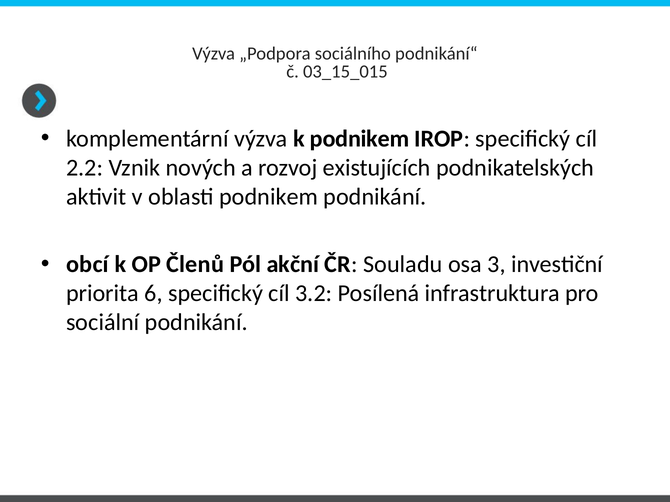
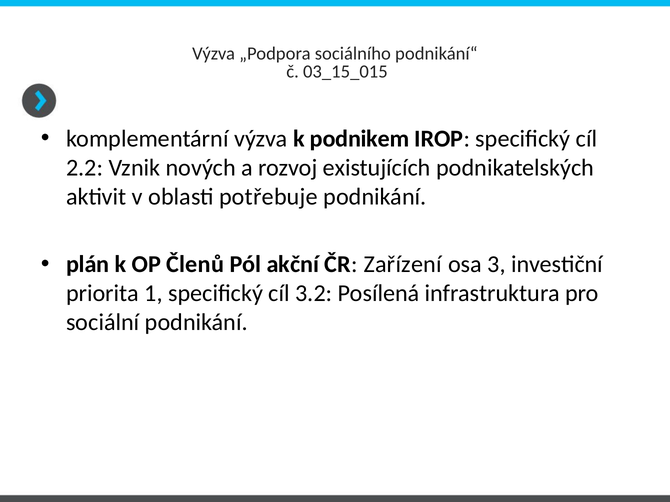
oblasti podnikem: podnikem -> potřebuje (268, 197)
obcí: obcí -> plán (88, 265)
Souladu: Souladu -> Zařízení (403, 265)
6: 6 -> 1 (153, 294)
